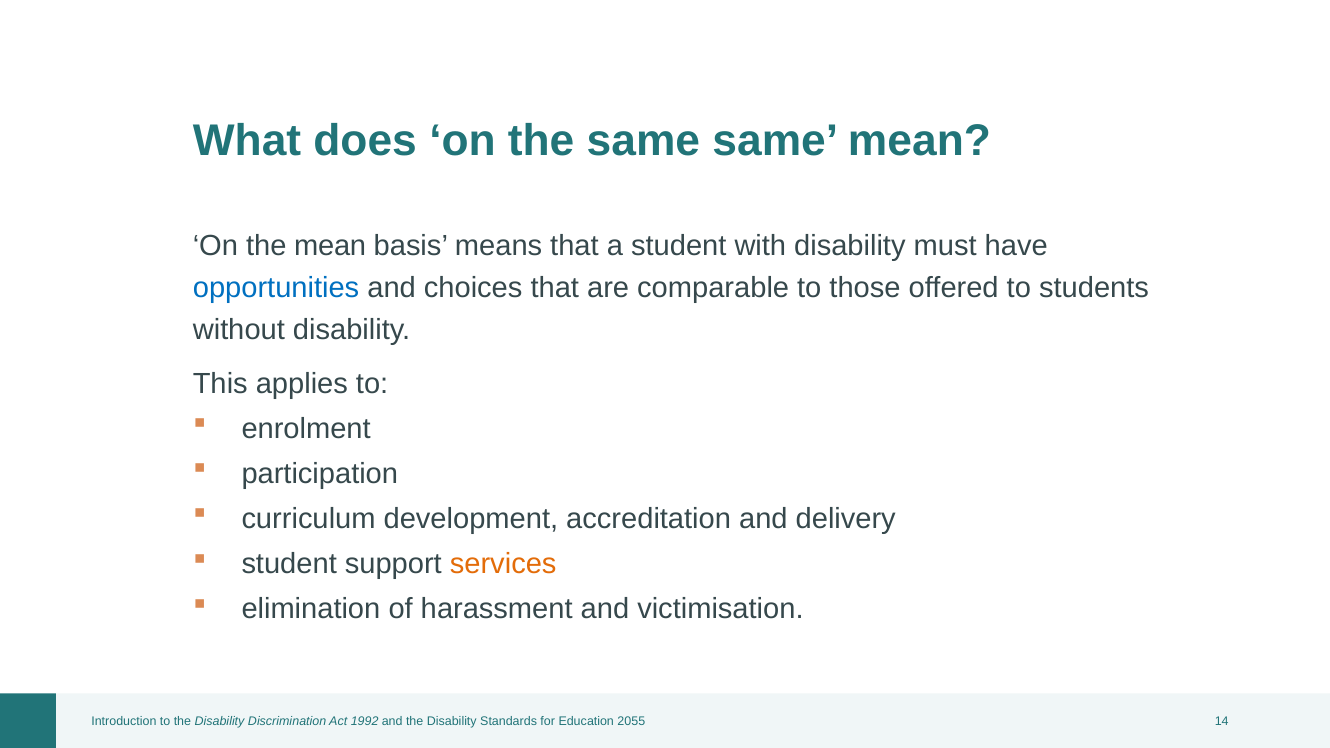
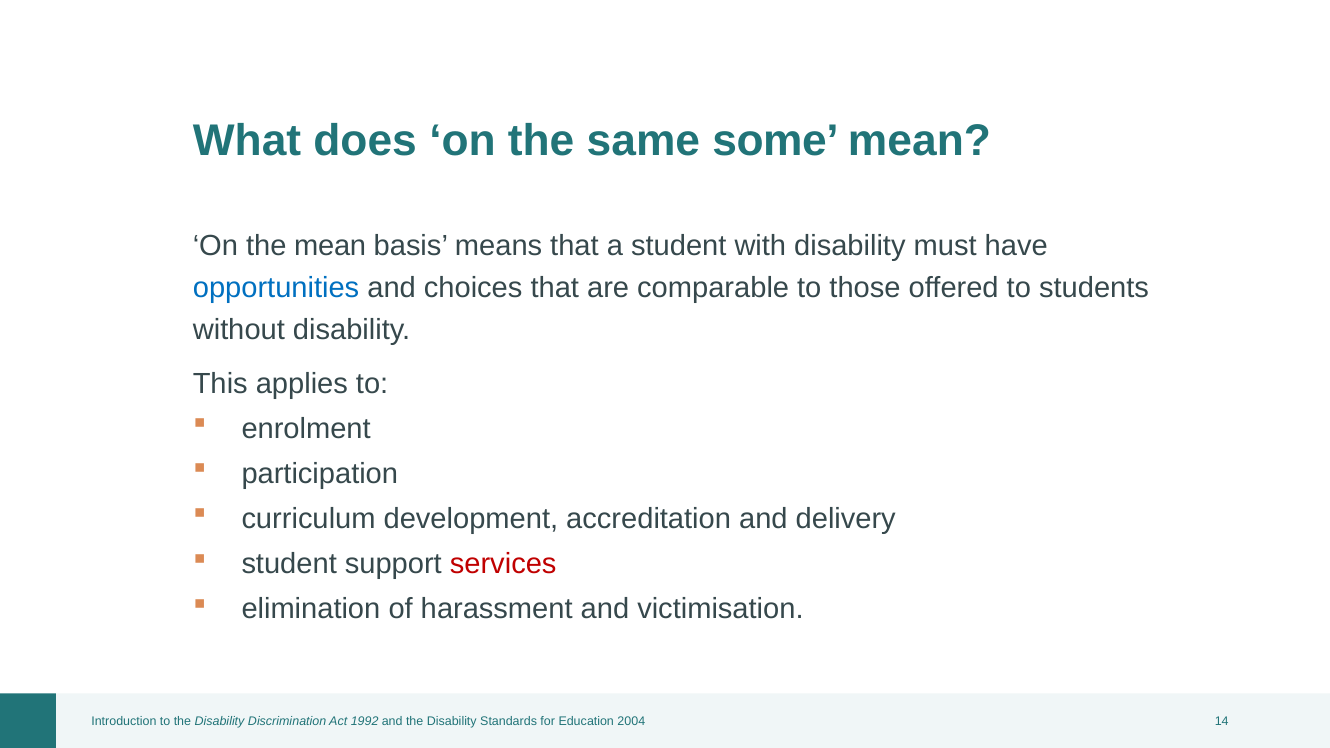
same same: same -> some (776, 141)
services colour: orange -> red (503, 564)
2055: 2055 -> 2004 (631, 722)
